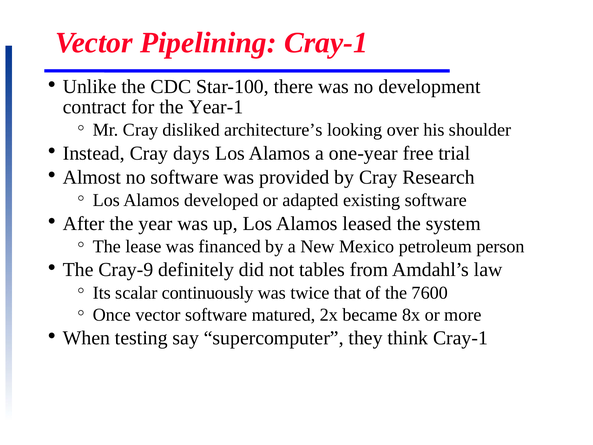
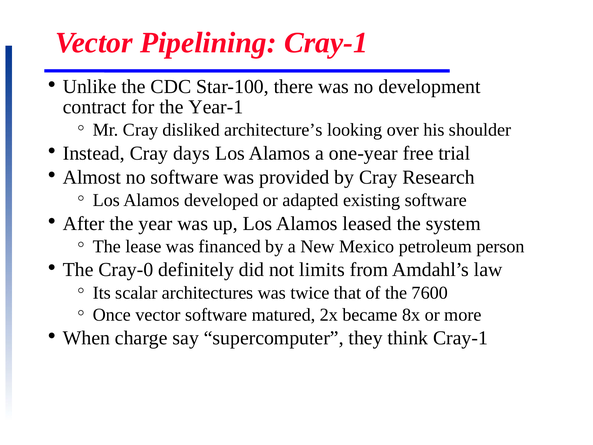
Cray-9: Cray-9 -> Cray-0 (126, 270)
tables: tables -> limits (322, 270)
continuously: continuously -> architectures (208, 293)
testing: testing -> charge (141, 338)
